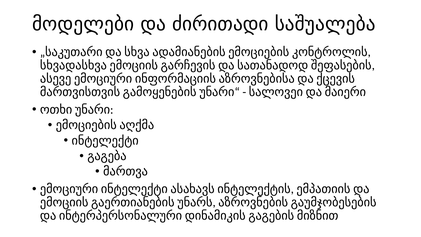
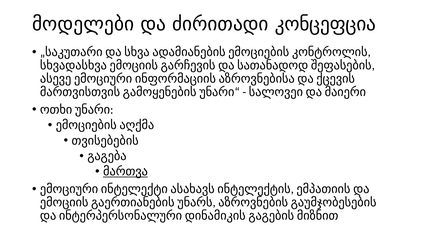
საშუალება: საშუალება -> კონცეფცია (325, 24)
ინტელექტი: ინტელექტი -> თვისებების (105, 141)
მართვა underline: none -> present (125, 171)
